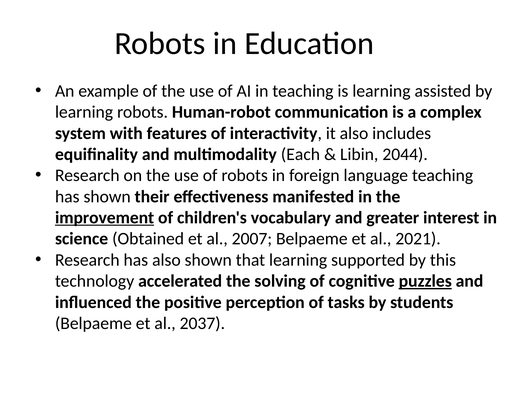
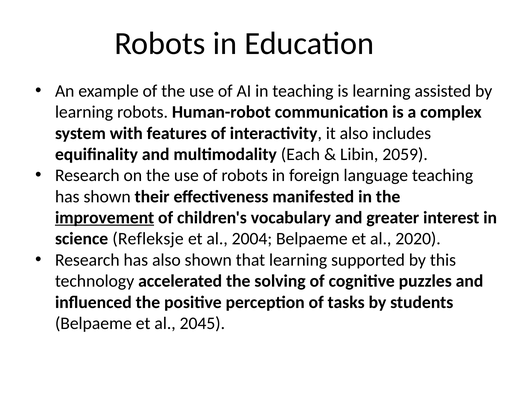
2044: 2044 -> 2059 (405, 154)
Obtained: Obtained -> Refleksje (148, 239)
2007: 2007 -> 2004 (252, 239)
2021: 2021 -> 2020 (418, 239)
puzzles underline: present -> none (425, 281)
2037: 2037 -> 2045 (202, 323)
